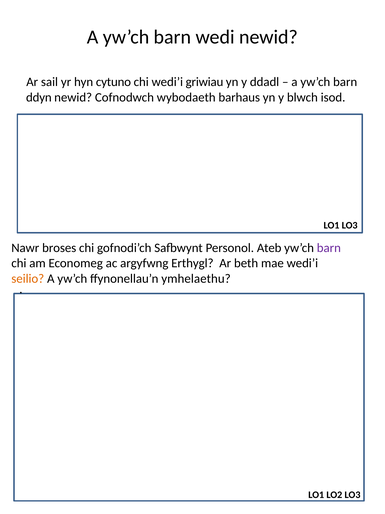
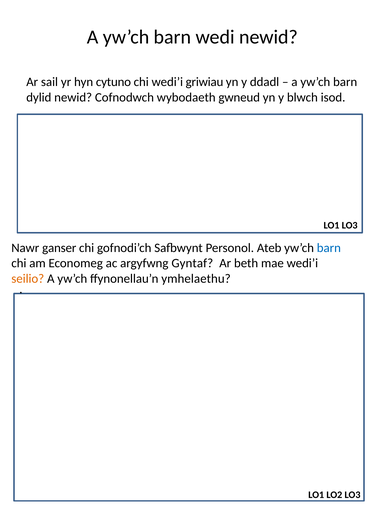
ddyn: ddyn -> dylid (39, 97)
barhaus: barhaus -> gwneud (239, 97)
broses: broses -> ganser (59, 247)
barn colour: purple -> blue (329, 247)
Erthygl: Erthygl -> Gyntaf (192, 263)
